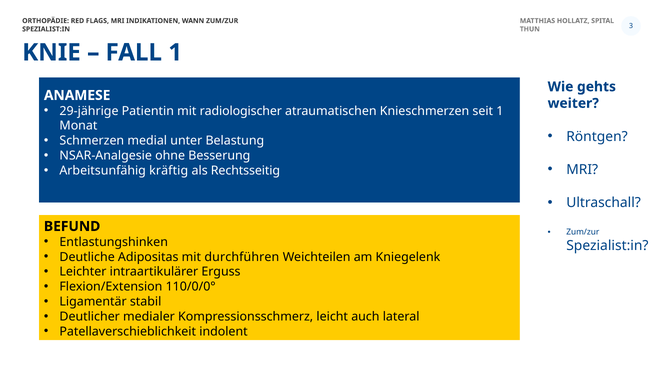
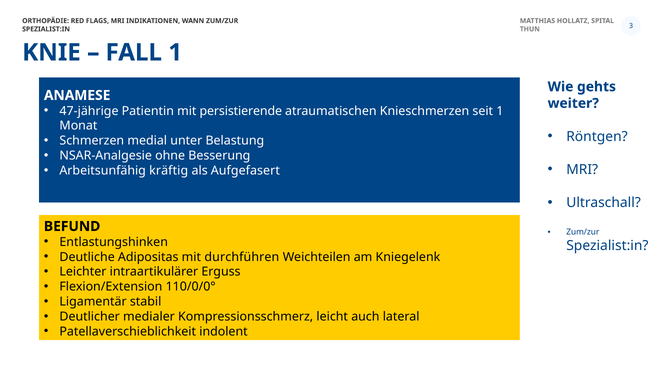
29-jährige: 29-jährige -> 47-jährige (89, 111)
radiologischer: radiologischer -> persistierende (241, 111)
Rechtsseitig: Rechtsseitig -> Aufgefasert (245, 171)
